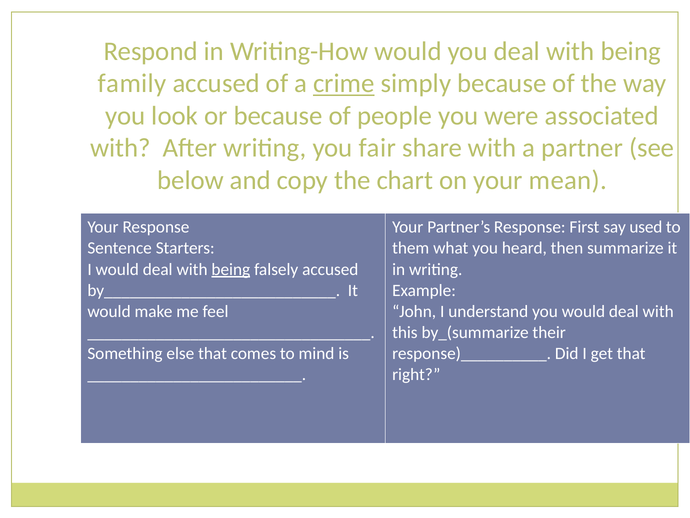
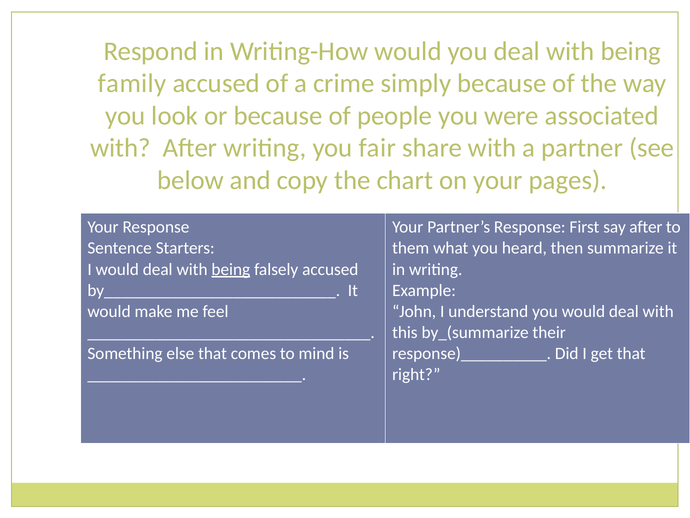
crime underline: present -> none (344, 83)
mean: mean -> pages (568, 180)
say used: used -> after (646, 227)
